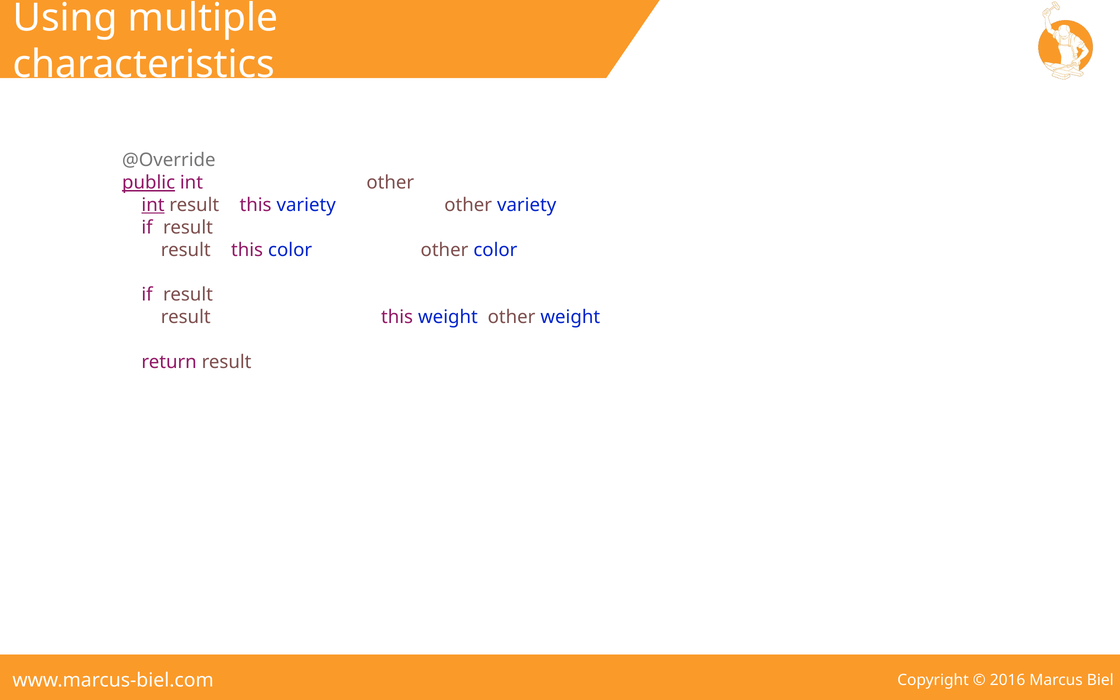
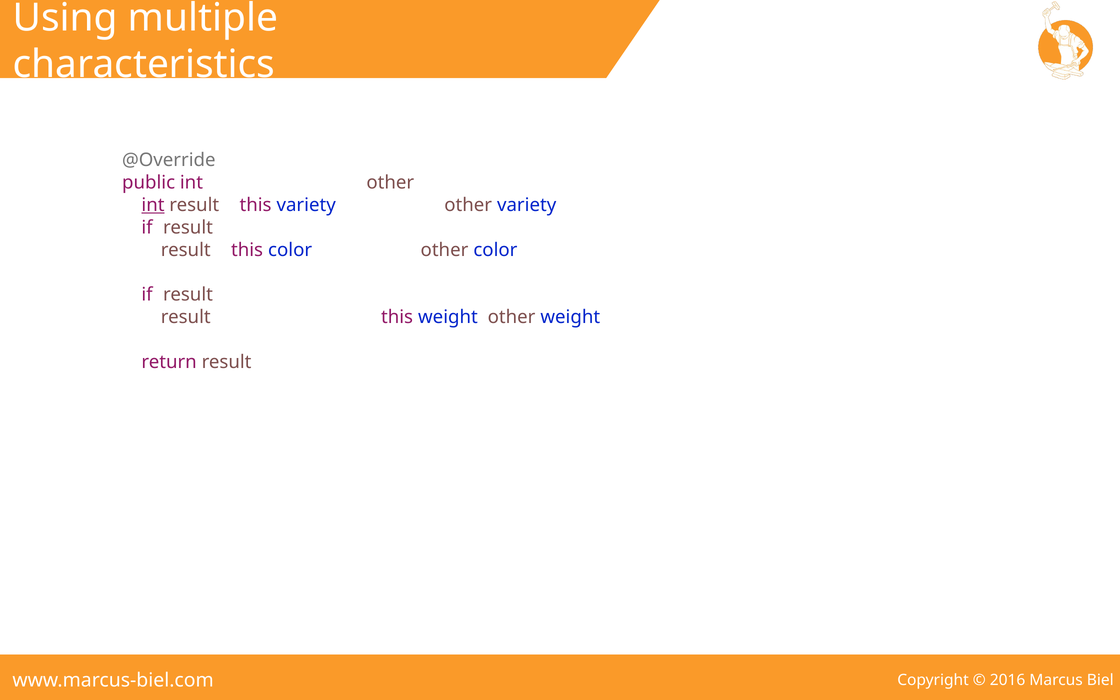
public underline: present -> none (149, 183)
